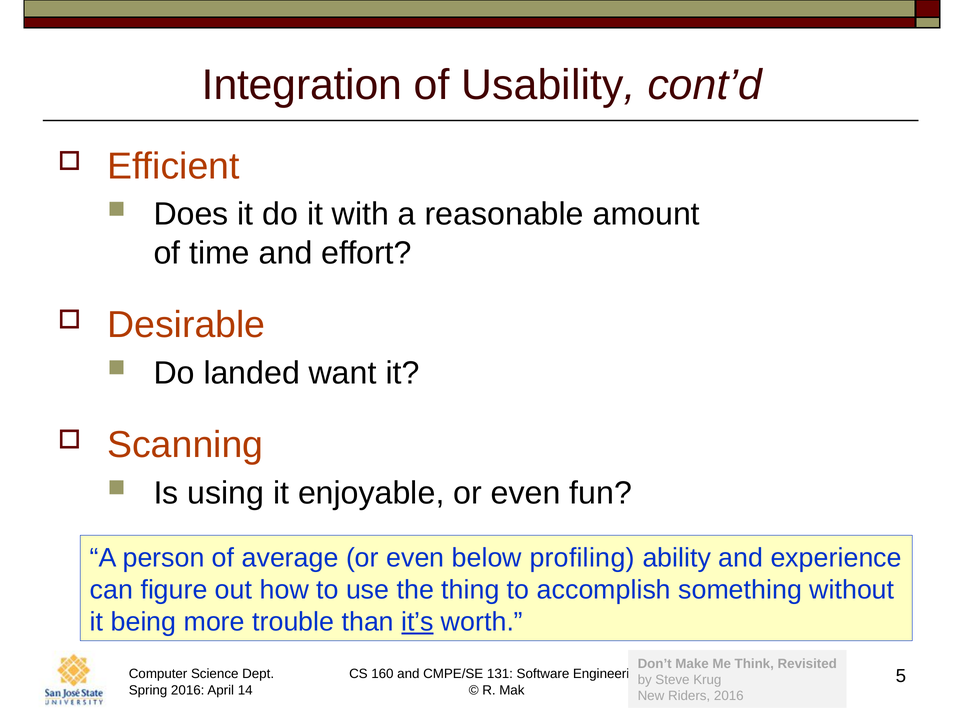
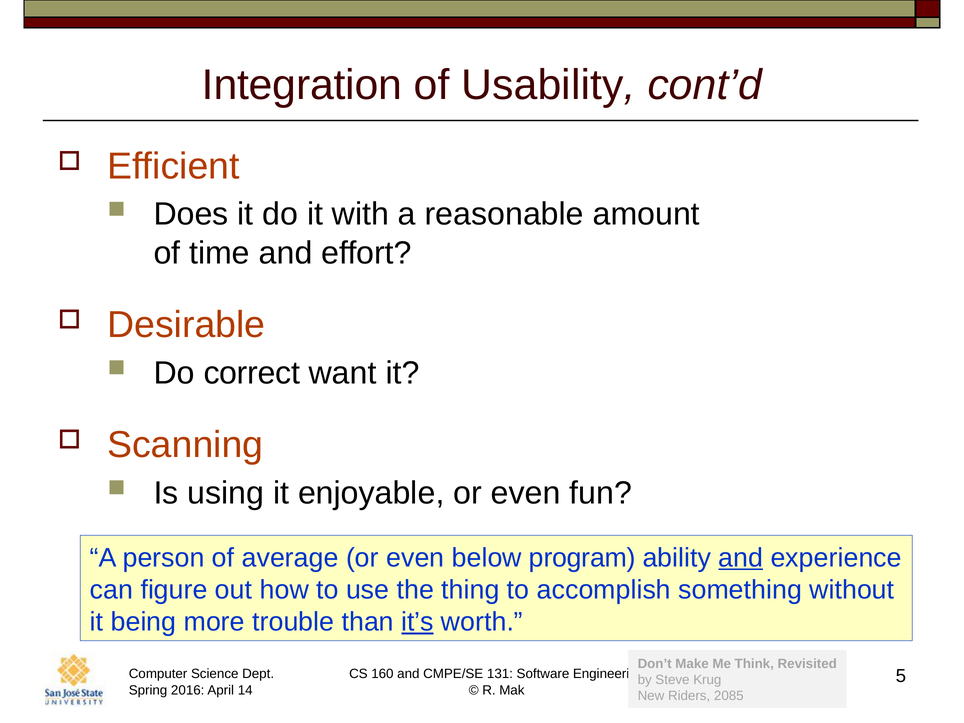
landed: landed -> correct (252, 373)
profiling: profiling -> program (582, 558)
and underline: none -> present (741, 558)
Riders 2016: 2016 -> 2085 (729, 696)
